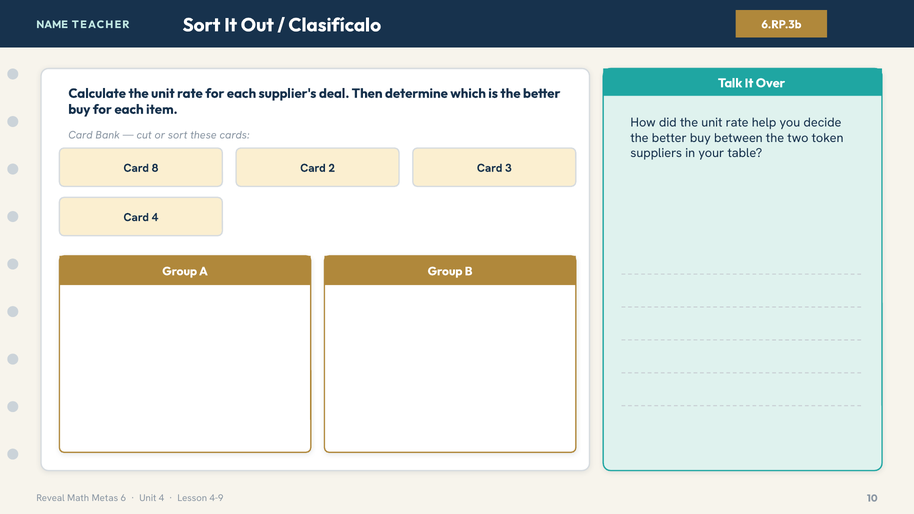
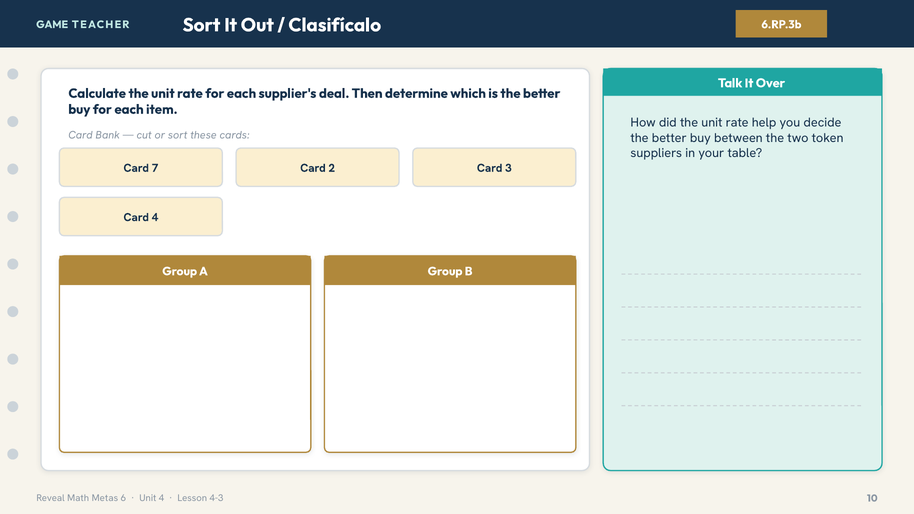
NAME: NAME -> GAME (52, 25)
8: 8 -> 7 (155, 168)
4-9: 4-9 -> 4-3 (216, 498)
